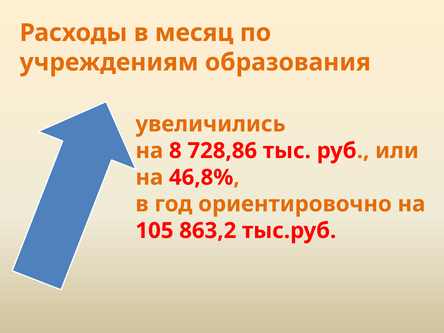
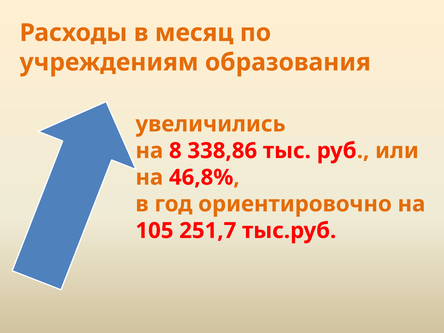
728,86: 728,86 -> 338,86 (222, 151)
863,2: 863,2 -> 251,7 (208, 231)
